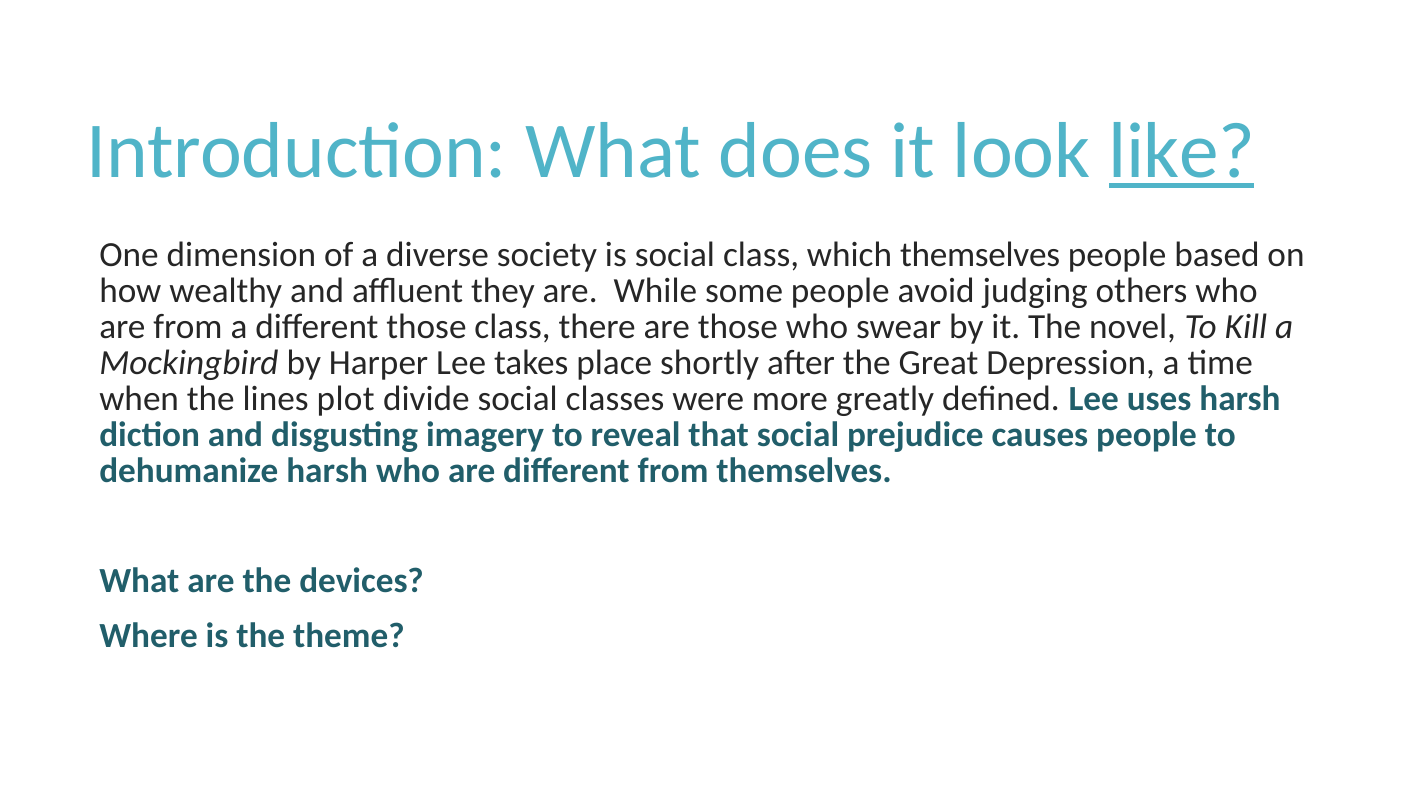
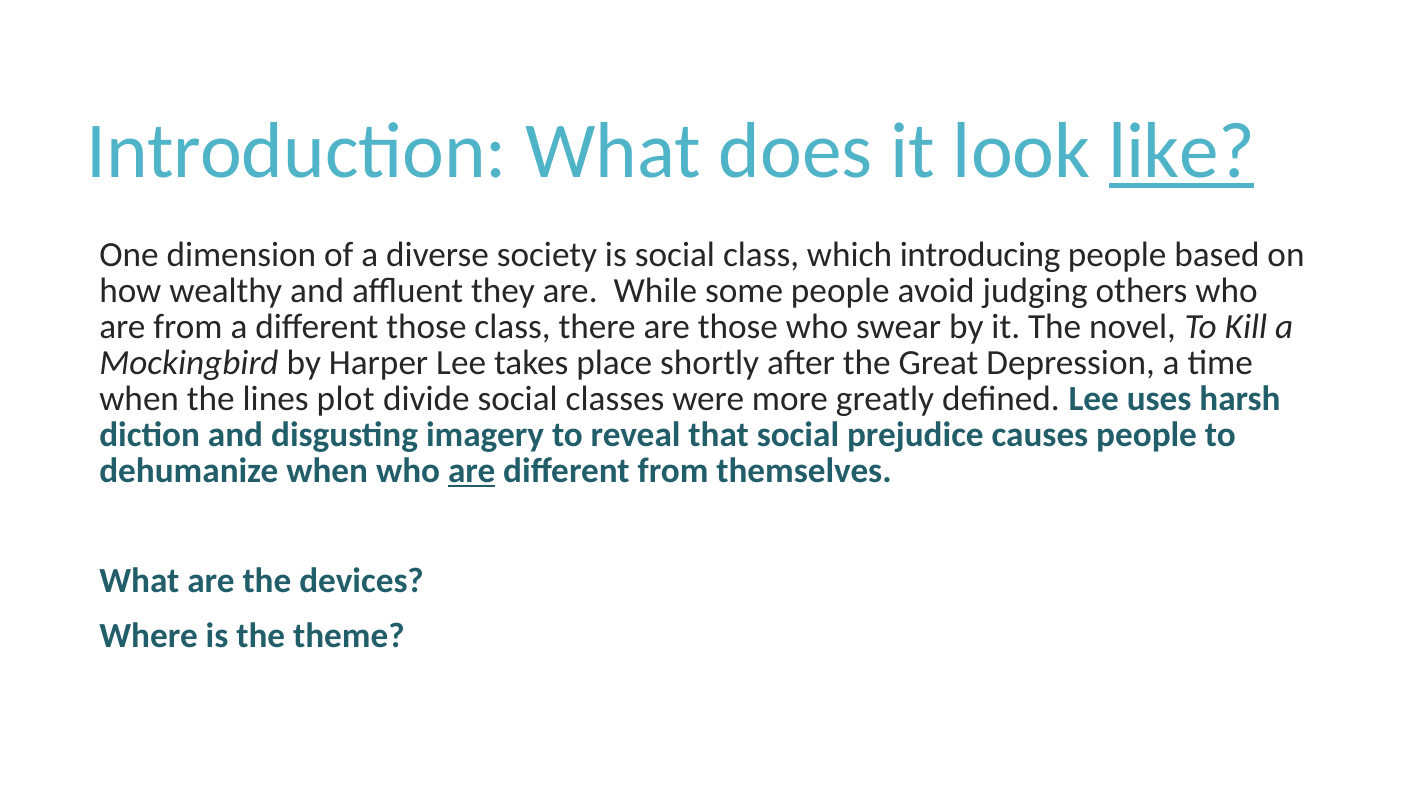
which themselves: themselves -> introducing (980, 255)
dehumanize harsh: harsh -> when (327, 471)
are underline: none -> present (472, 471)
